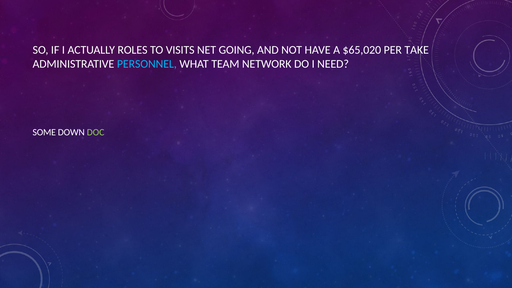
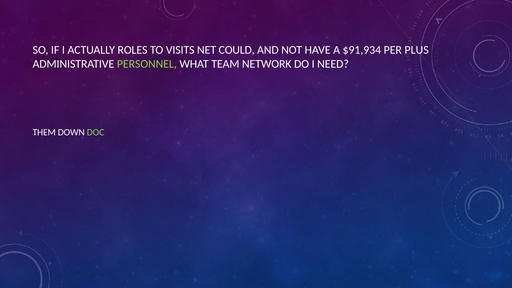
GOING: GOING -> COULD (237, 50)
$65,020: $65,020 -> $91,934 (362, 50)
TAKE: TAKE -> PLUS (417, 50)
PERSONNEL colour: light blue -> light green (147, 64)
SOME: SOME -> THEM (44, 132)
